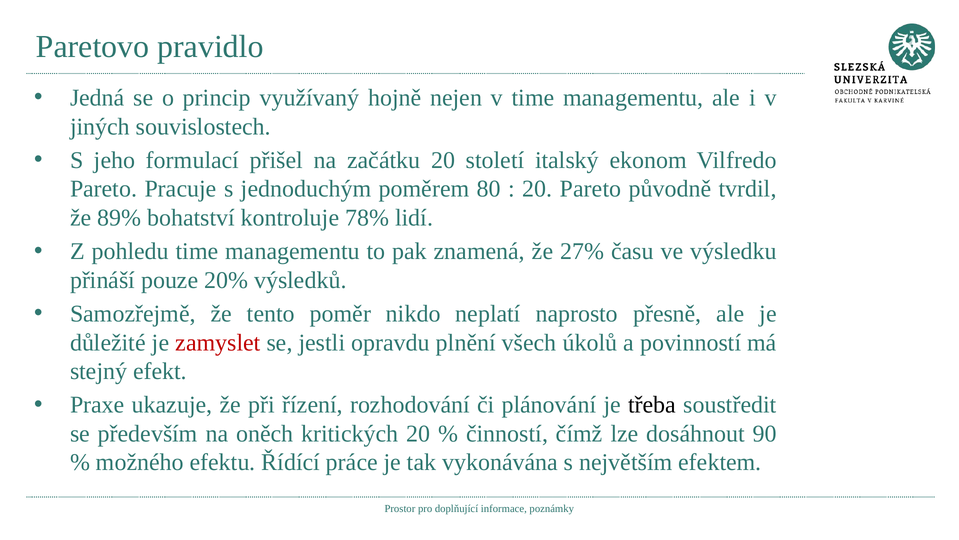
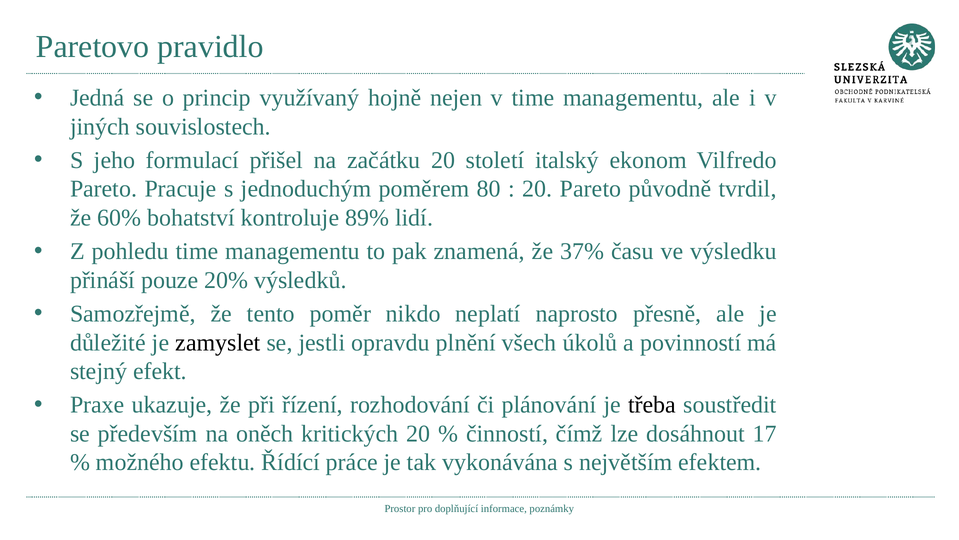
89%: 89% -> 60% (119, 218)
78%: 78% -> 89% (367, 218)
27%: 27% -> 37% (582, 251)
zamyslet colour: red -> black (218, 342)
90: 90 -> 17 (765, 433)
